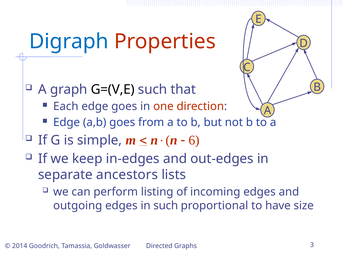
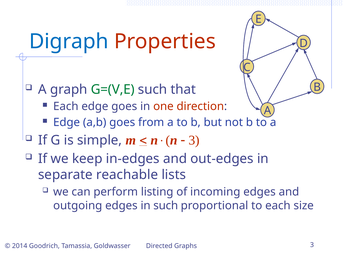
G=(V,E colour: black -> green (113, 90)
6: 6 -> 3 (194, 140)
ancestors: ancestors -> reachable (127, 175)
to have: have -> each (278, 206)
